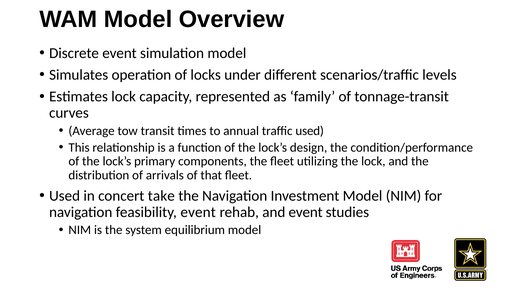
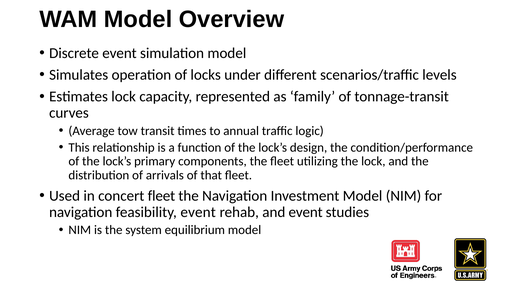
traffic used: used -> logic (310, 131)
concert take: take -> fleet (161, 196)
